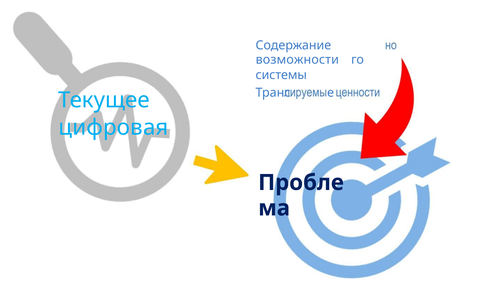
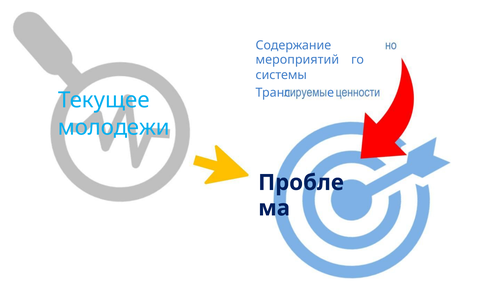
возможности: возможности -> мероприятий (297, 60)
цифровая: цифровая -> молодежи (114, 127)
